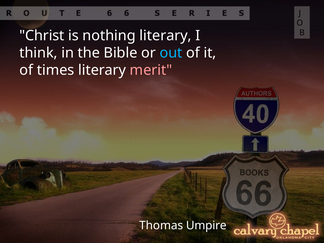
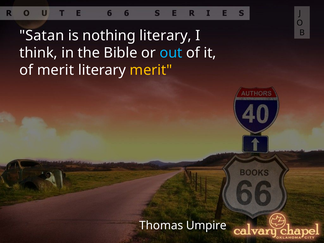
Christ: Christ -> Satan (42, 36)
of times: times -> merit (56, 70)
merit colour: pink -> yellow (151, 70)
